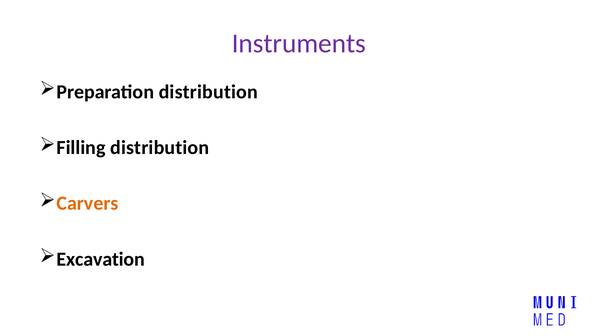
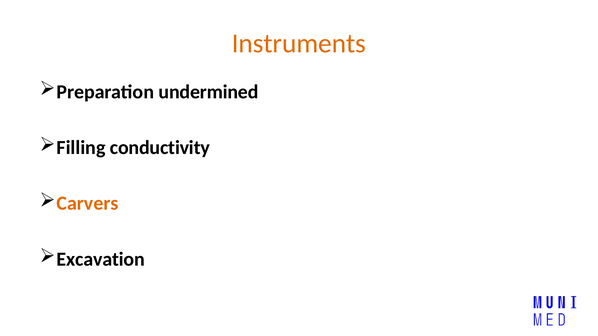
Instruments colour: purple -> orange (299, 43)
Preparation distribution: distribution -> undermined (208, 92)
Filling distribution: distribution -> conductivity (160, 148)
